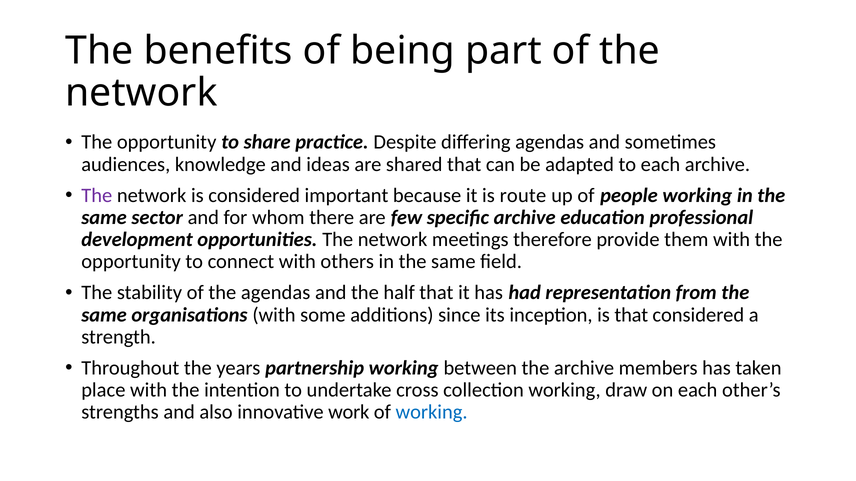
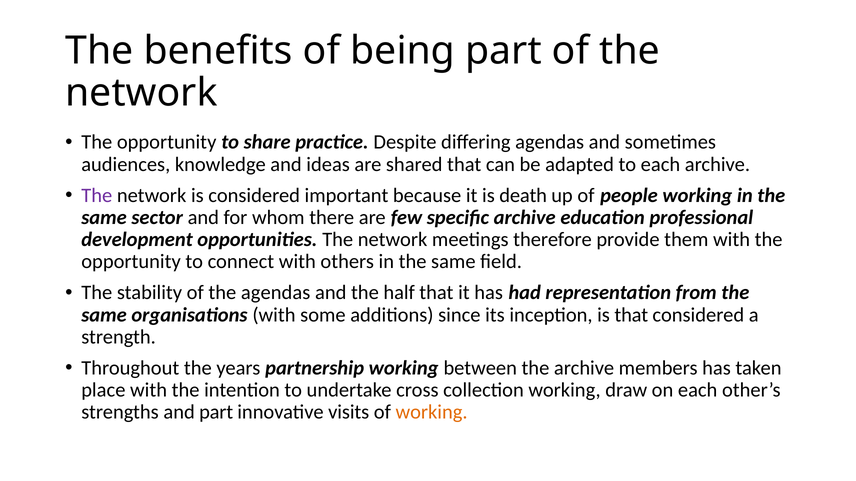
route: route -> death (523, 196)
and also: also -> part (216, 413)
work: work -> visits (349, 413)
working colour: blue -> orange (432, 413)
